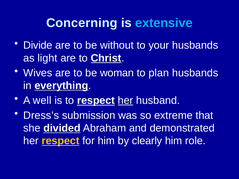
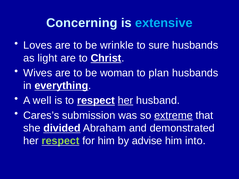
Divide: Divide -> Loves (38, 45)
without: without -> wrinkle (117, 45)
your: your -> sure (159, 45)
Dress’s: Dress’s -> Cares’s (41, 115)
extreme underline: none -> present (173, 115)
respect colour: yellow -> light green (61, 141)
clearly: clearly -> advise (147, 141)
role: role -> into (195, 141)
